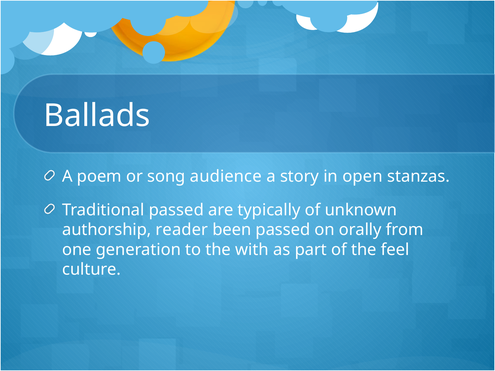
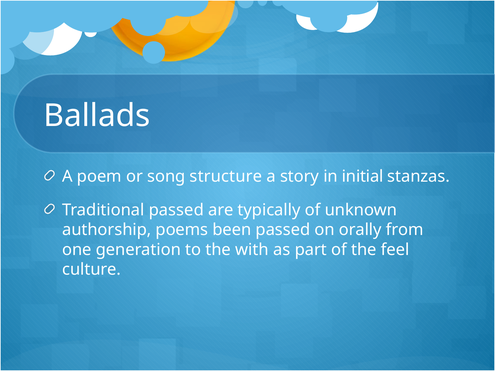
audience: audience -> structure (226, 177)
open: open -> initial (363, 177)
reader: reader -> poems (182, 230)
